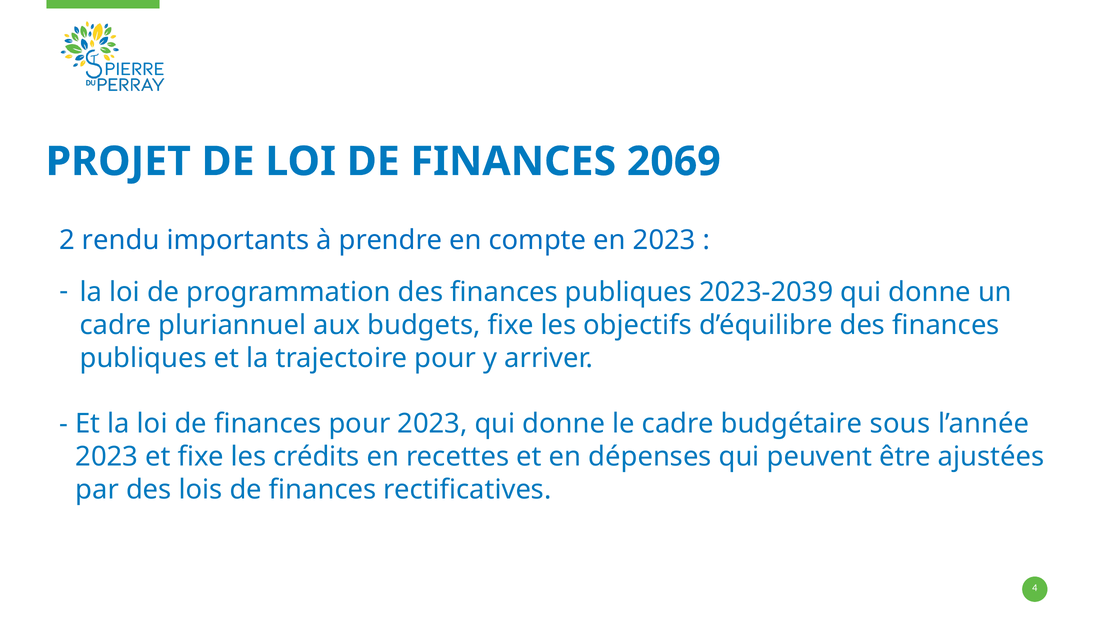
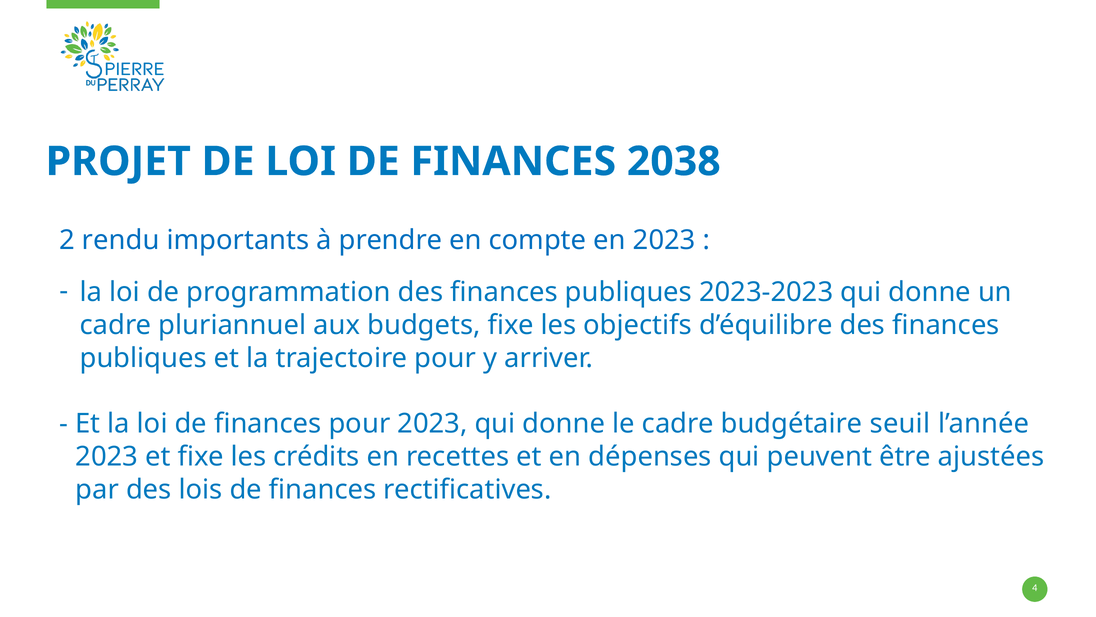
2069: 2069 -> 2038 (674, 161)
2023-2039: 2023-2039 -> 2023-2023 (766, 292)
sous: sous -> seuil (900, 423)
